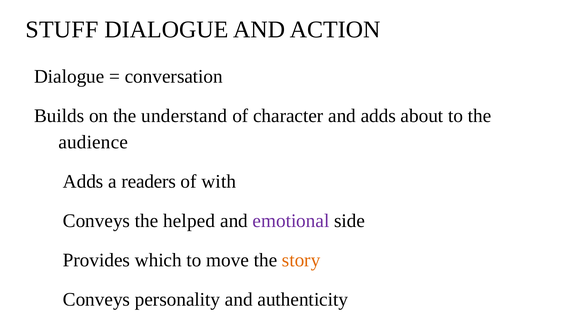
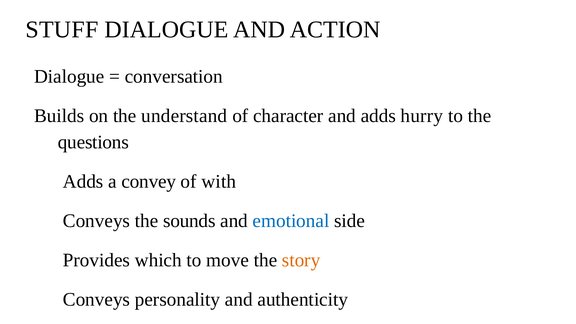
about: about -> hurry (422, 116)
audience: audience -> questions (93, 142)
readers: readers -> convey (149, 182)
helped: helped -> sounds (189, 221)
emotional colour: purple -> blue (291, 221)
